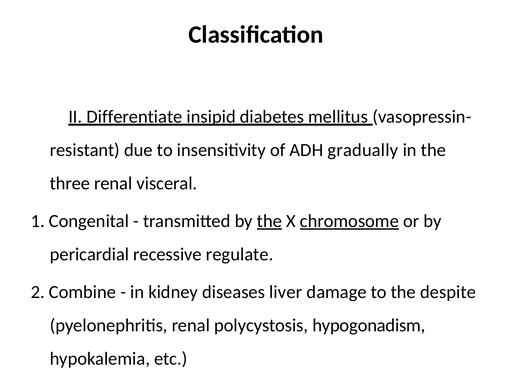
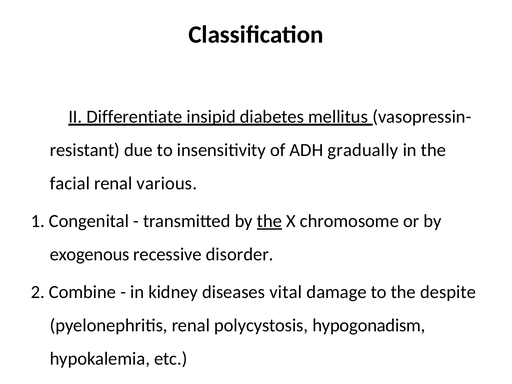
three: three -> facial (70, 183)
visceral: visceral -> various (167, 183)
chromosome underline: present -> none (349, 221)
pericardial: pericardial -> exogenous (90, 254)
regulate: regulate -> disorder (240, 254)
liver: liver -> vital (286, 292)
